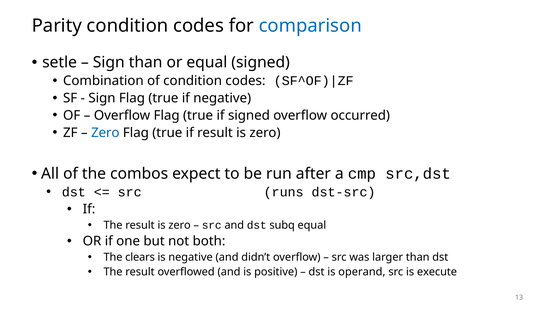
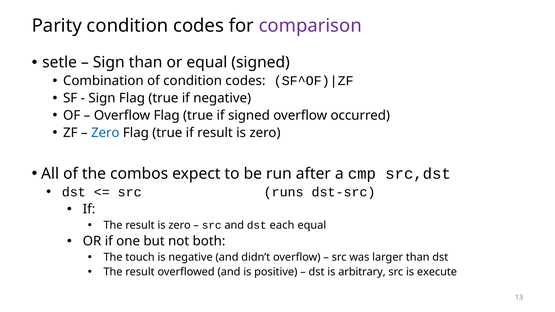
comparison colour: blue -> purple (310, 26)
subq: subq -> each (282, 225)
clears: clears -> touch (140, 257)
operand: operand -> arbitrary (362, 272)
